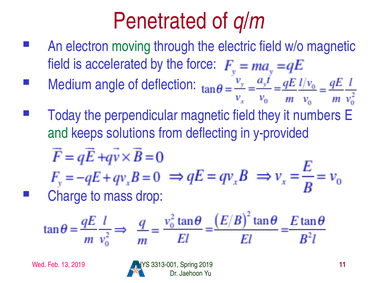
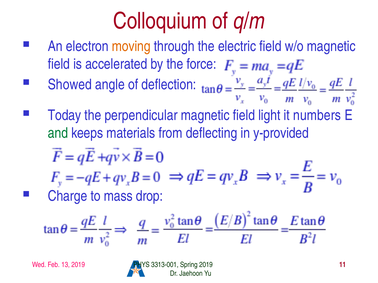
Penetrated: Penetrated -> Colloquium (160, 21)
moving colour: green -> orange (131, 46)
Medium: Medium -> Showed (70, 85)
they: they -> light (269, 116)
solutions: solutions -> materials (131, 133)
